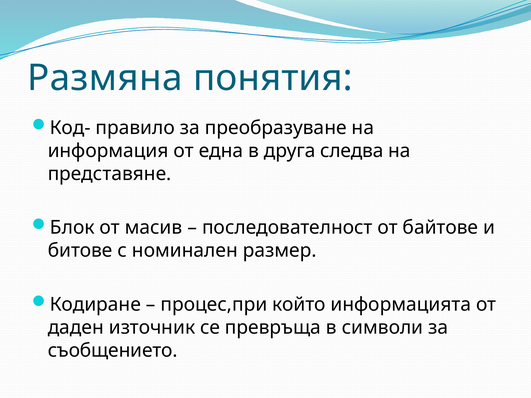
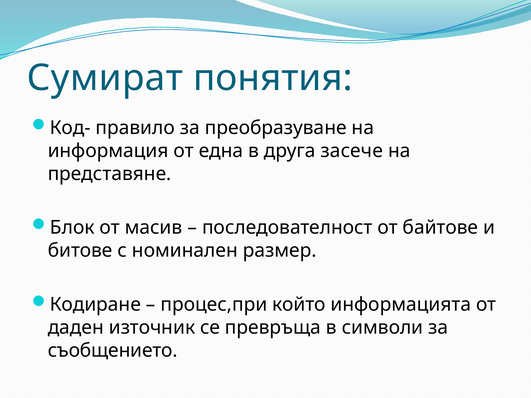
Размяна: Размяна -> Сумират (105, 78)
следва: следва -> засече (352, 151)
